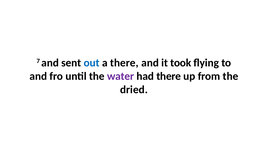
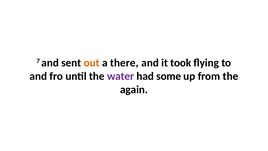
out colour: blue -> orange (92, 63)
had there: there -> some (169, 76)
dried: dried -> again (134, 90)
